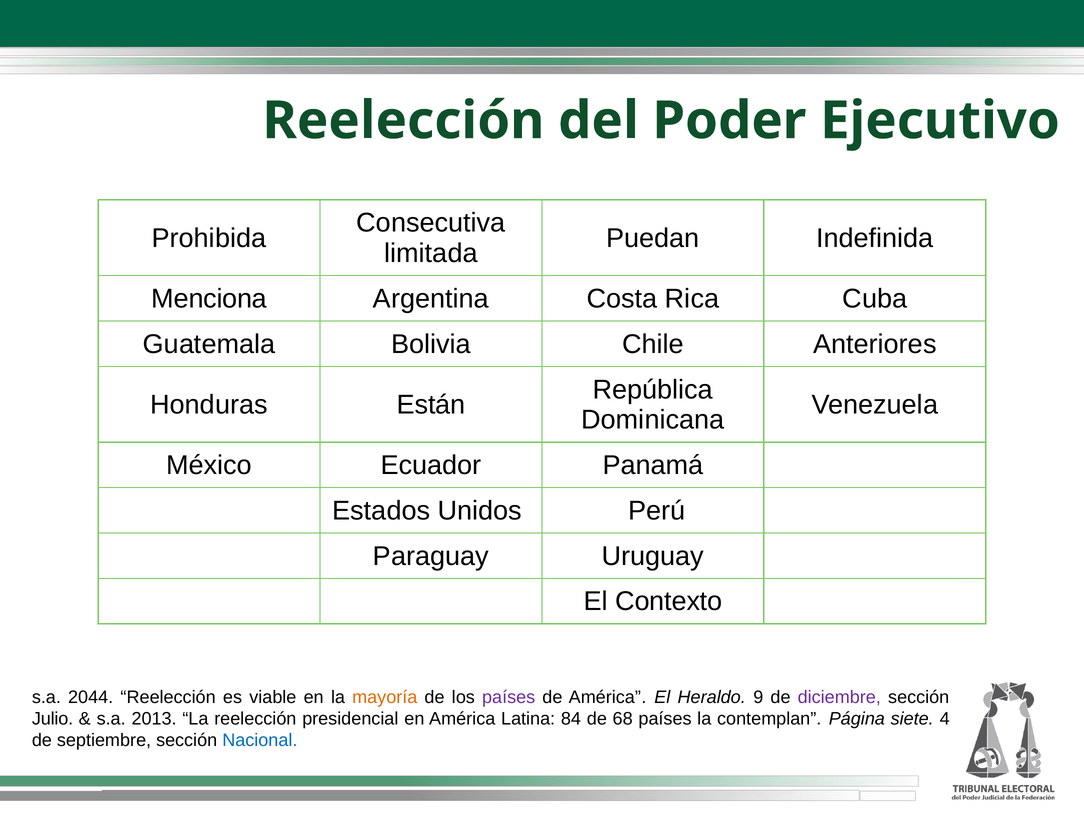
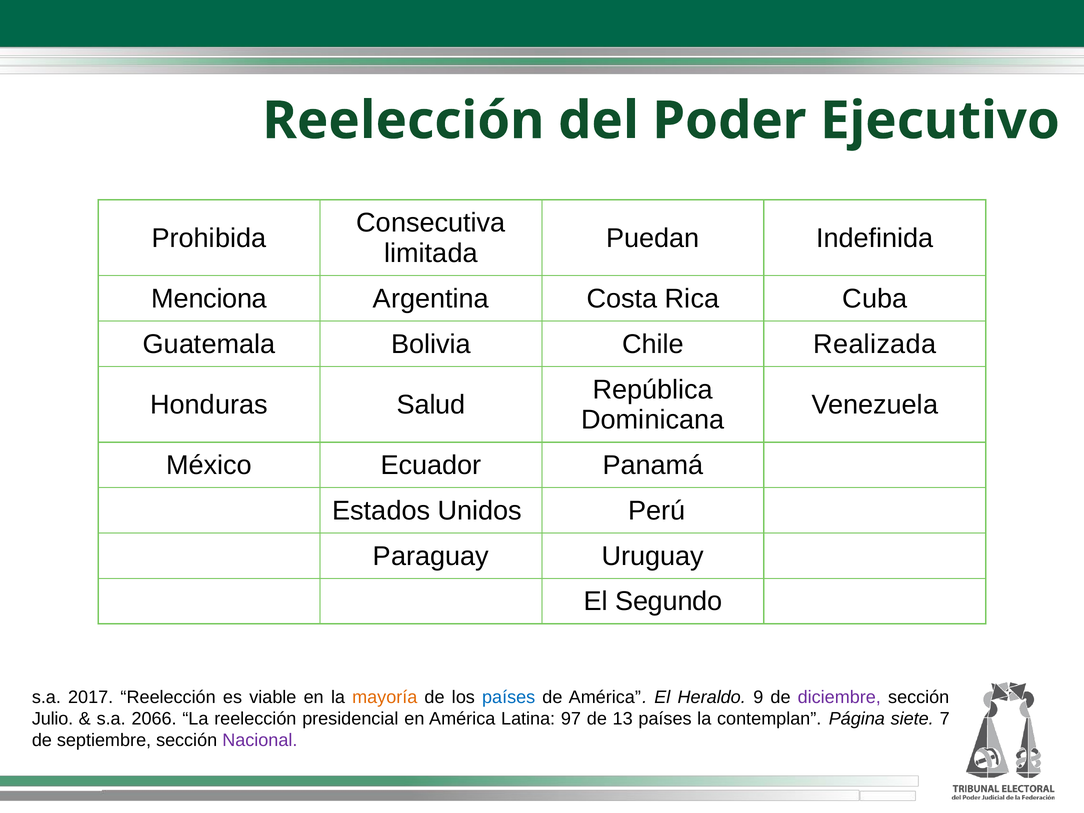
Anteriores: Anteriores -> Realizada (875, 344)
Están: Están -> Salud (431, 405)
Contexto: Contexto -> Segundo (669, 602)
2044: 2044 -> 2017 (91, 697)
países colour: purple -> blue (509, 697)
2013: 2013 -> 2066 (154, 719)
84: 84 -> 97 (571, 719)
68: 68 -> 13 (623, 719)
4: 4 -> 7 (945, 719)
Nacional colour: blue -> purple (260, 740)
